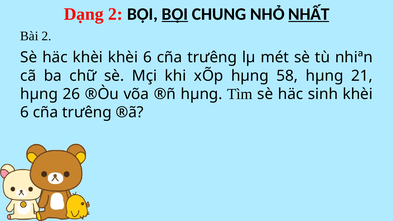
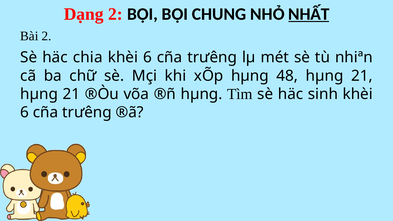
BỘI underline: present -> none (175, 14)
häc khèi: khèi -> chia (88, 57)
58: 58 -> 48 (287, 76)
26: 26 -> 21 (71, 94)
